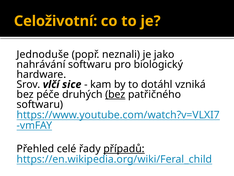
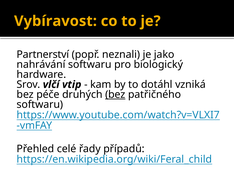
Celoživotní: Celoživotní -> Vybíravost (55, 21)
Jednoduše: Jednoduše -> Partnerství (43, 54)
sice: sice -> vtip (72, 84)
případů underline: present -> none (124, 148)
